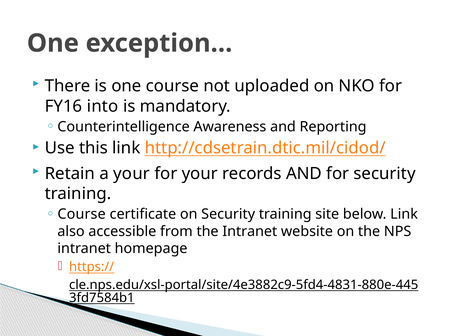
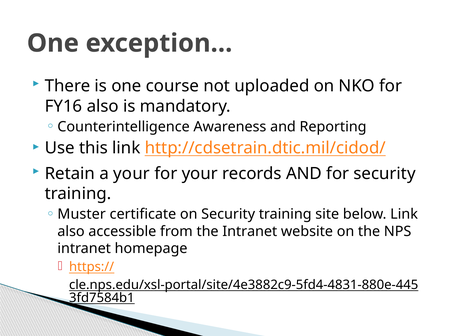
FY16 into: into -> also (103, 106)
Course: Course -> Muster (82, 215)
